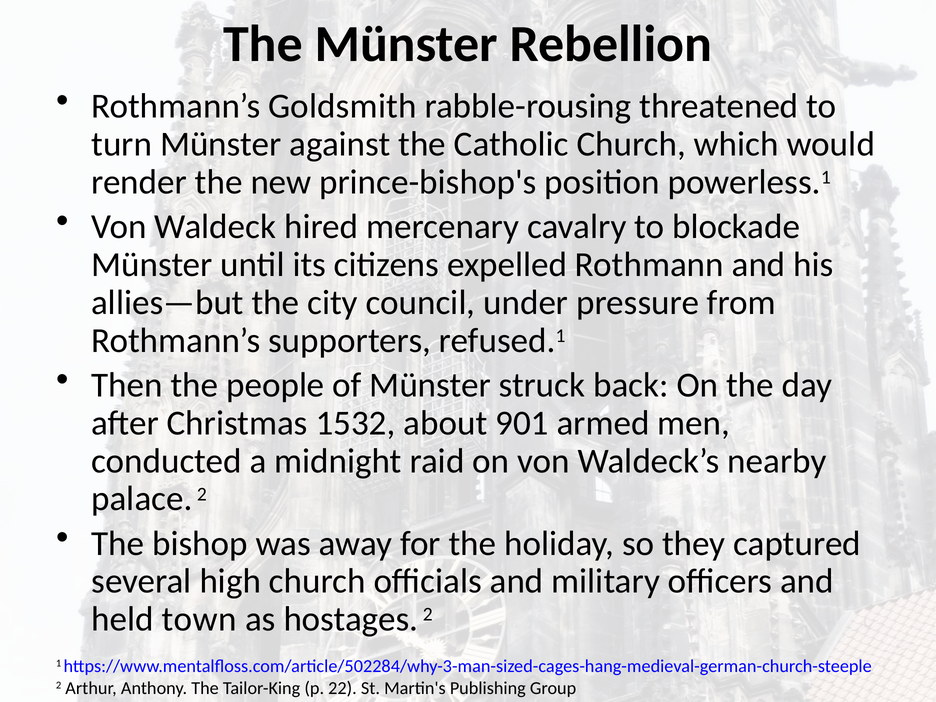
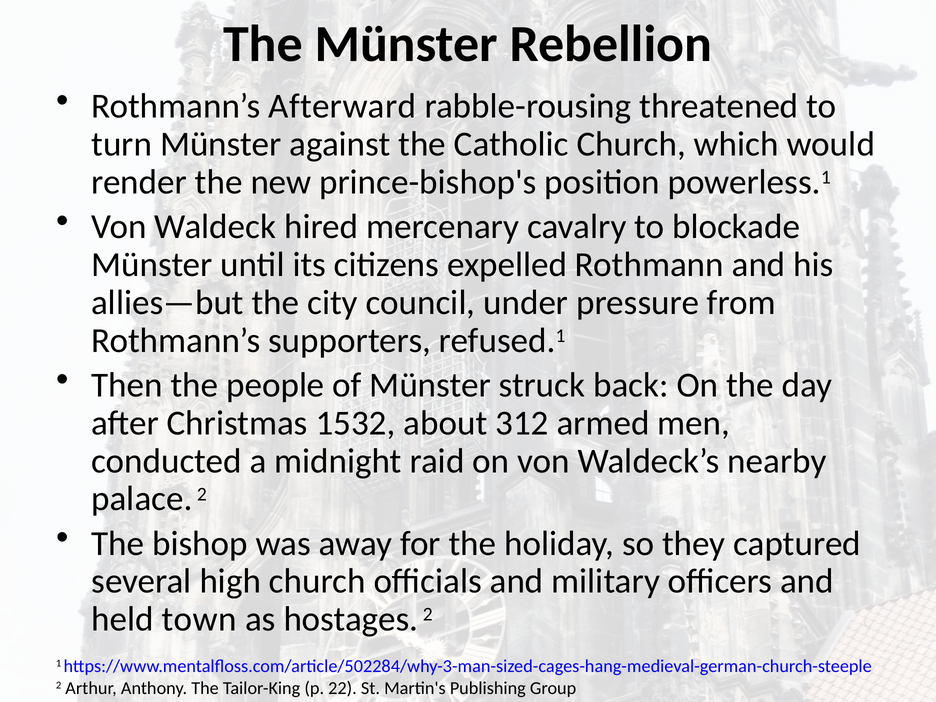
Goldsmith: Goldsmith -> Afterward (342, 106)
901: 901 -> 312 (522, 423)
